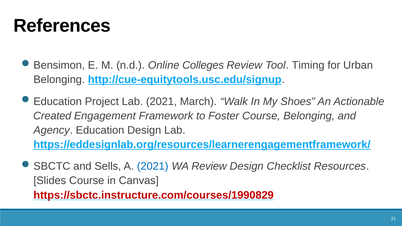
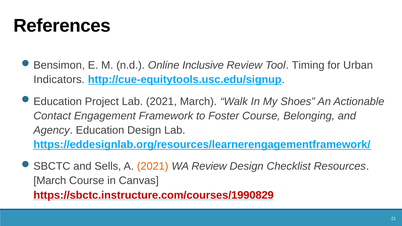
Colleges: Colleges -> Inclusive (203, 65)
Belonging: Belonging -> Indicators (59, 80)
Created: Created -> Contact (52, 116)
2021 colour: blue -> orange (153, 166)
Slides: Slides -> March (50, 181)
